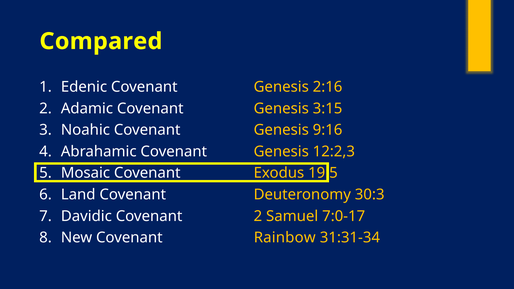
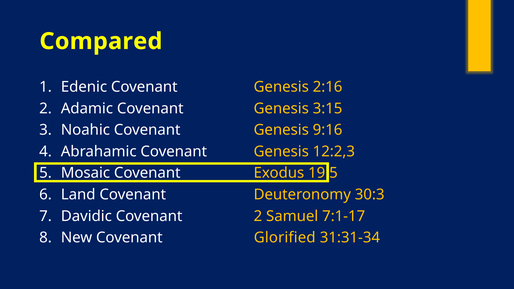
7:0-17: 7:0-17 -> 7:1-17 (344, 216)
Rainbow: Rainbow -> Glorified (285, 238)
